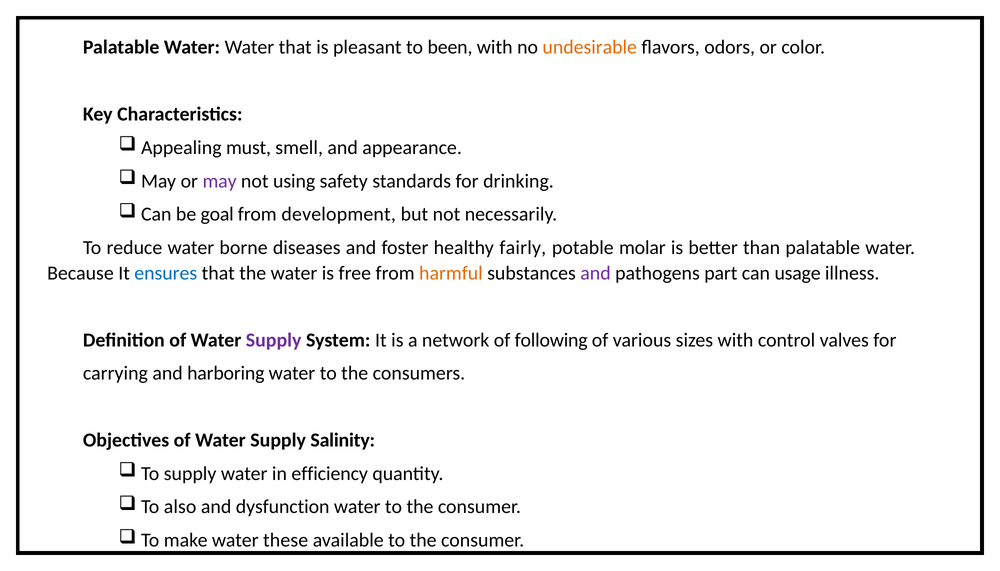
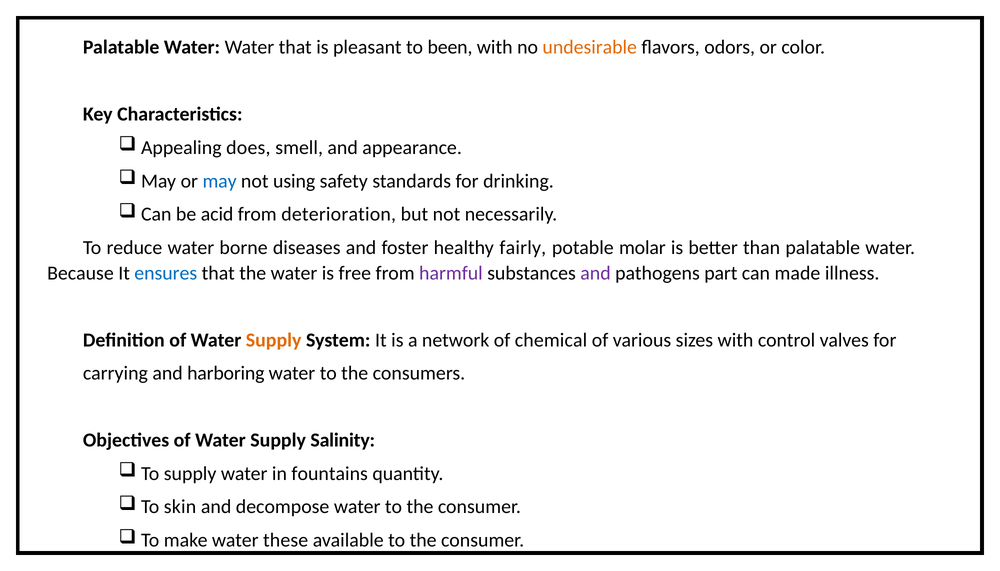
must: must -> does (248, 148)
may colour: purple -> blue (220, 181)
goal: goal -> acid (217, 215)
development: development -> deterioration (339, 215)
harmful colour: orange -> purple (451, 273)
usage: usage -> made (797, 273)
Supply colour: purple -> orange (274, 340)
following: following -> chemical (551, 340)
efficiency: efficiency -> fountains (330, 474)
also: also -> skin (180, 507)
dysfunction: dysfunction -> decompose (283, 507)
